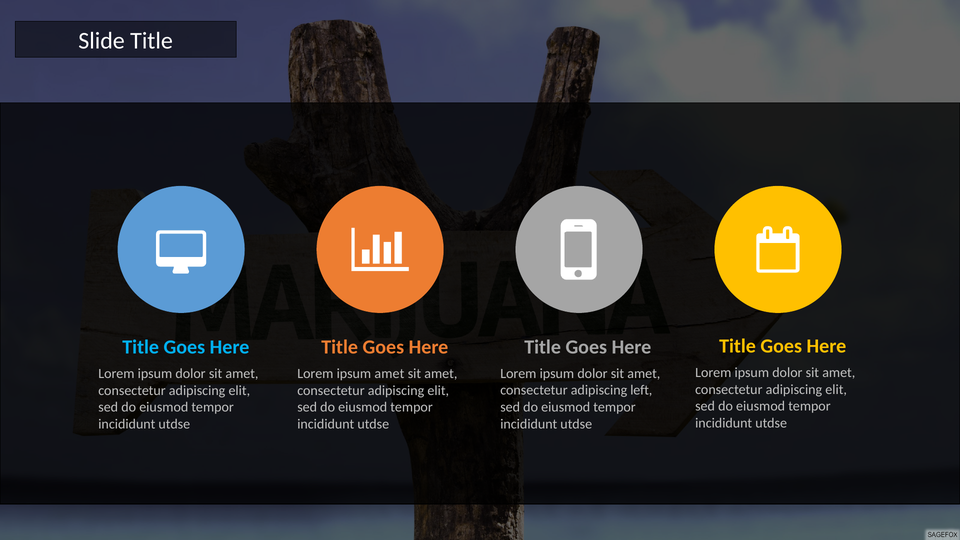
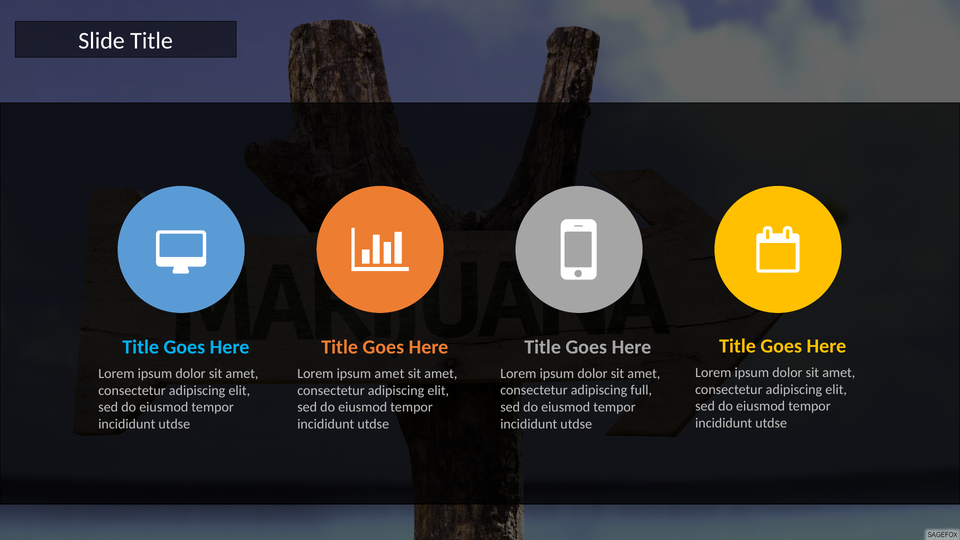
left: left -> full (641, 390)
